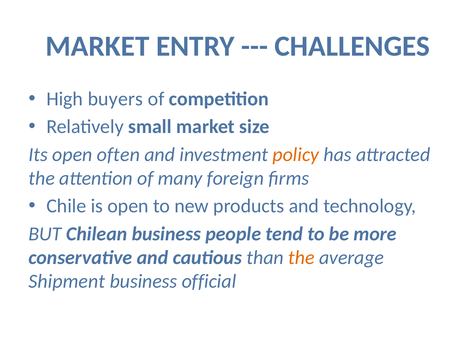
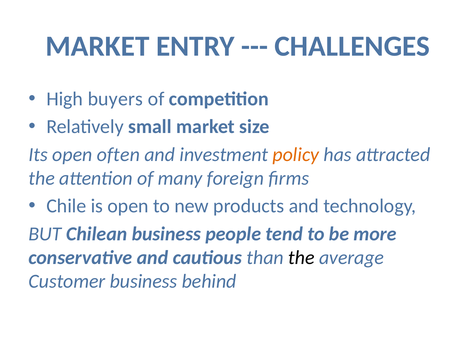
the colour: orange -> black (301, 258)
Shipment: Shipment -> Customer (67, 281)
official: official -> behind (209, 281)
